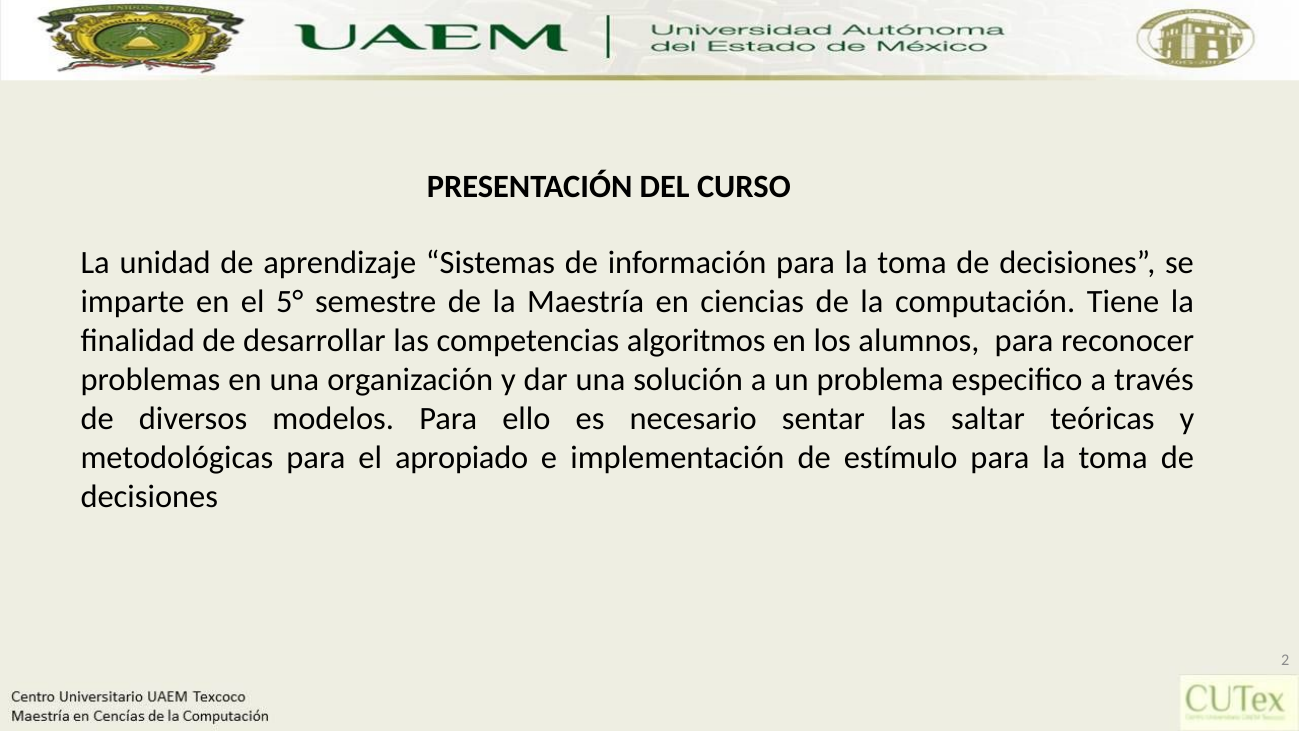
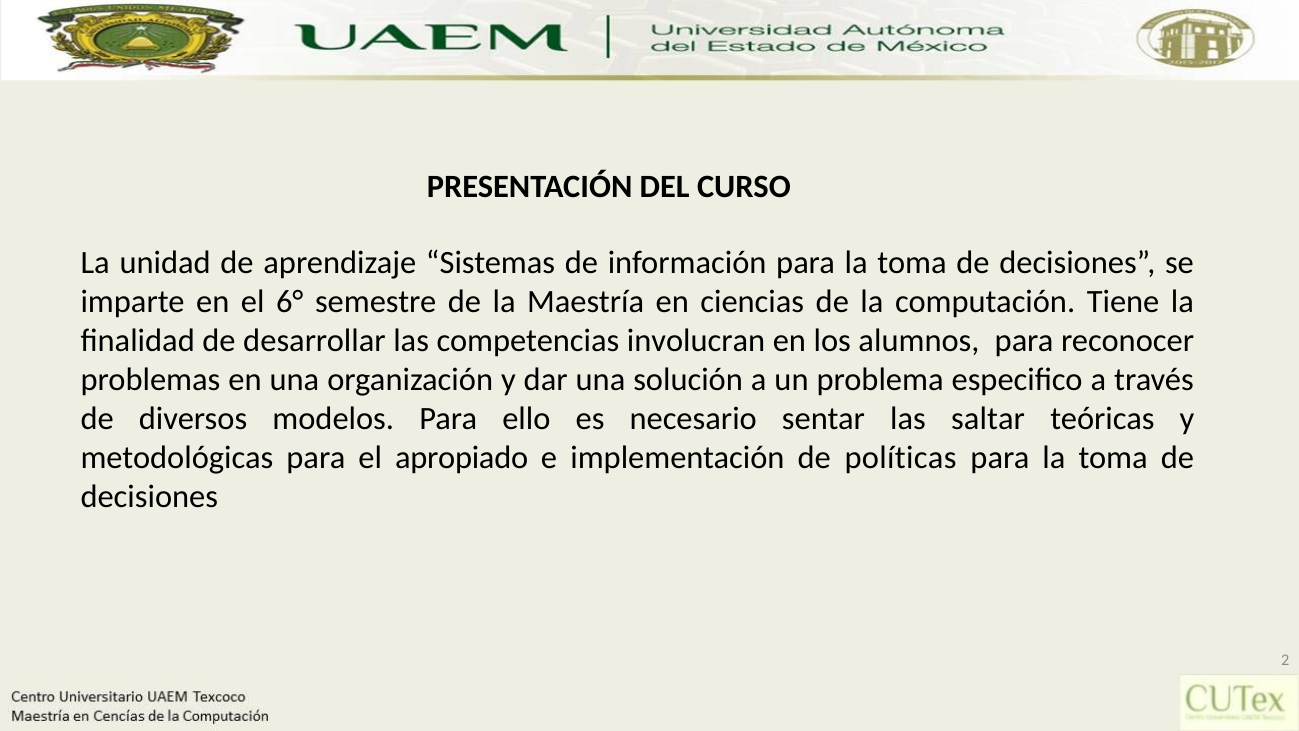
5°: 5° -> 6° (290, 301)
algoritmos: algoritmos -> involucran (696, 340)
estímulo: estímulo -> políticas (901, 457)
